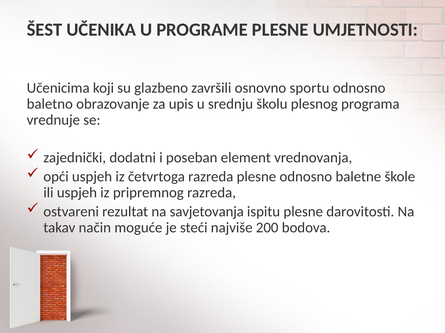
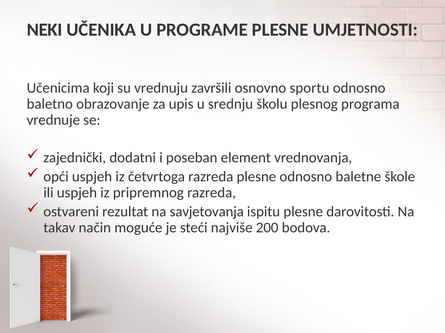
ŠEST: ŠEST -> NEKI (45, 30)
glazbeno: glazbeno -> vrednuju (161, 88)
